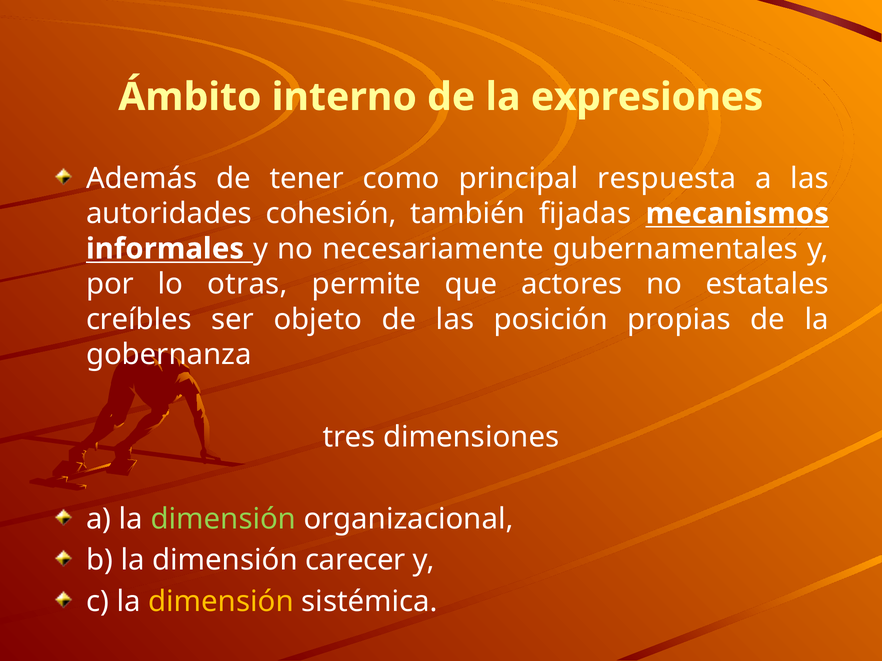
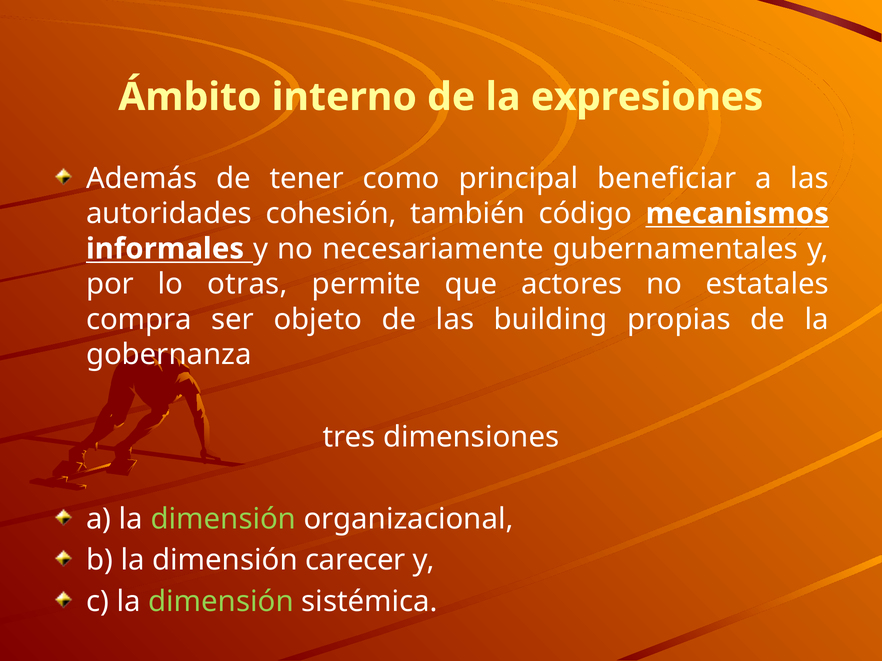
respuesta: respuesta -> beneficiar (667, 178)
fijadas: fijadas -> código (585, 214)
creíbles: creíbles -> compra (139, 320)
posición: posición -> building (551, 320)
dimensión colour: yellow -> light green (221, 602)
